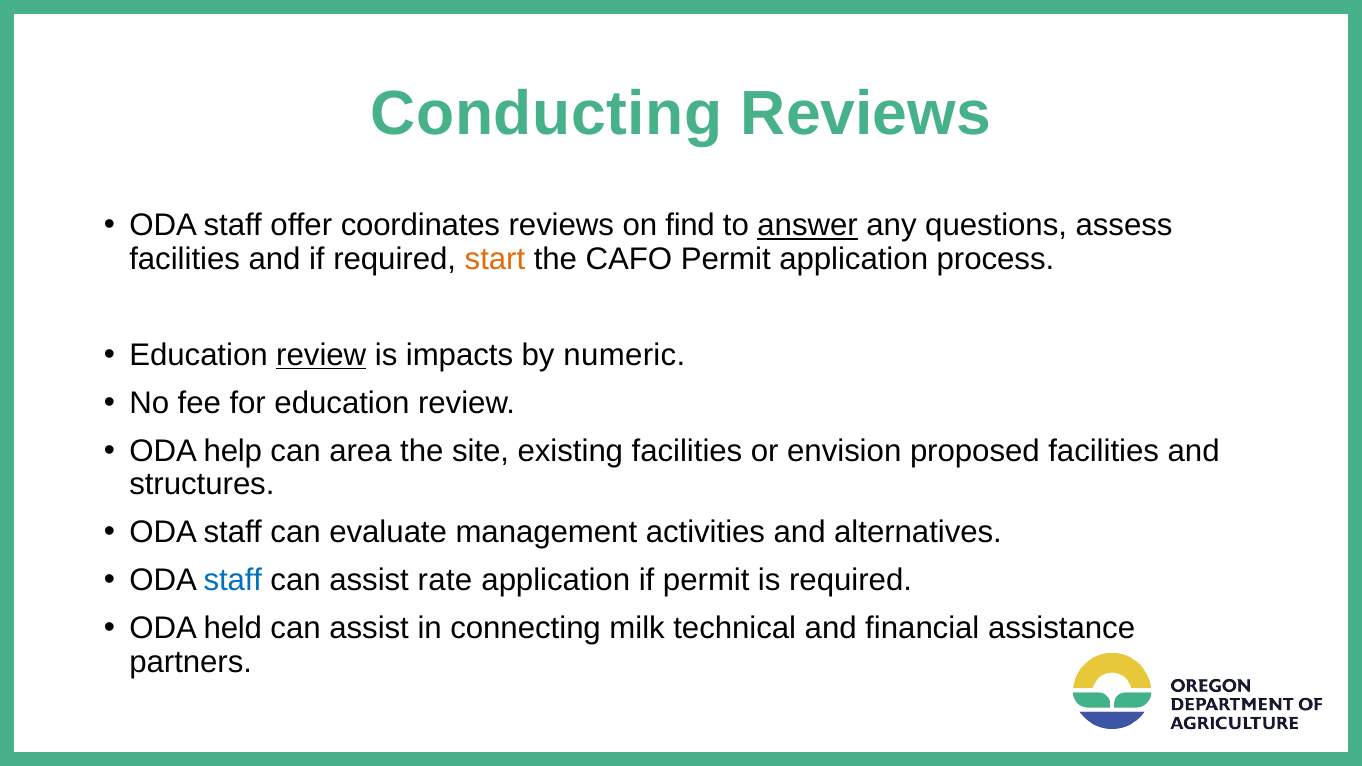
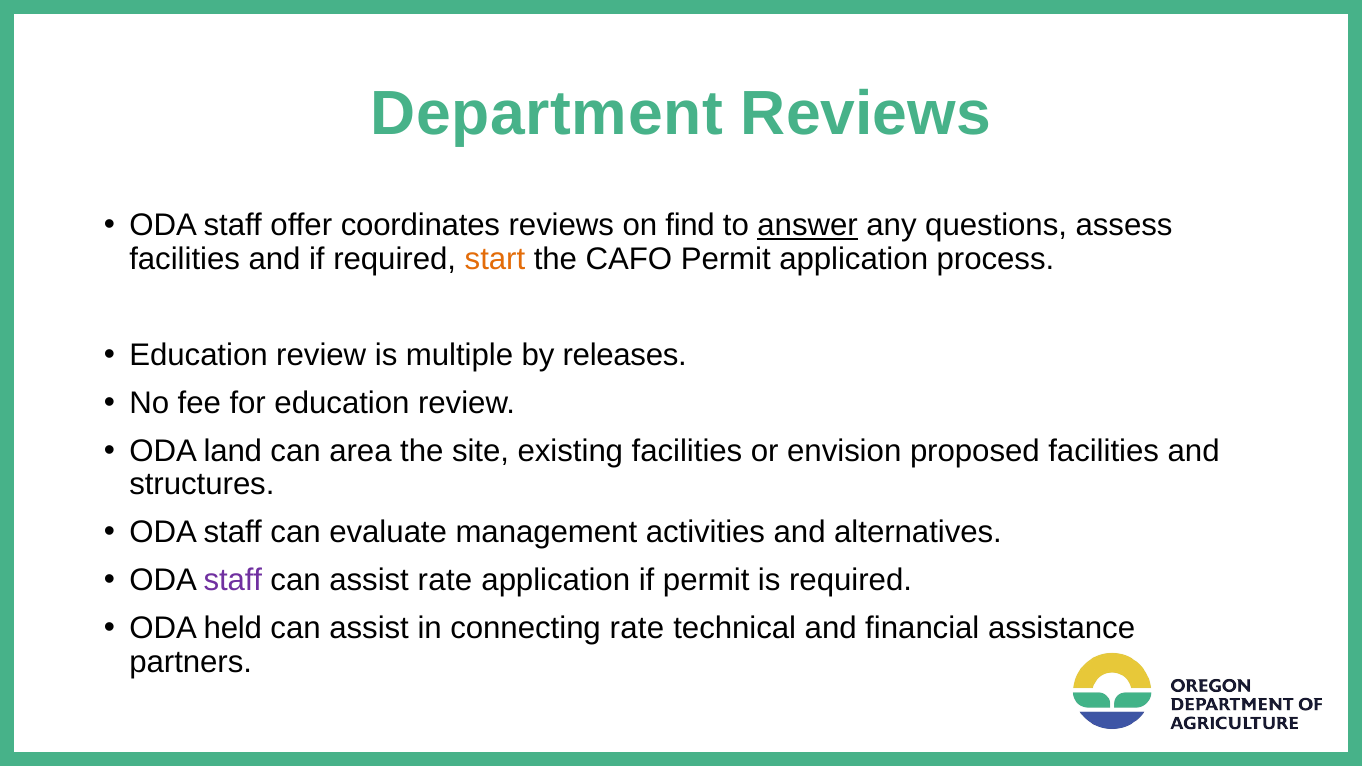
Conducting: Conducting -> Department (547, 114)
review underline: present -> none (321, 355)
impacts: impacts -> multiple (460, 355)
numeric: numeric -> releases (625, 355)
help: help -> land (233, 451)
staff colour: blue -> purple (233, 580)
connecting milk: milk -> rate (637, 628)
